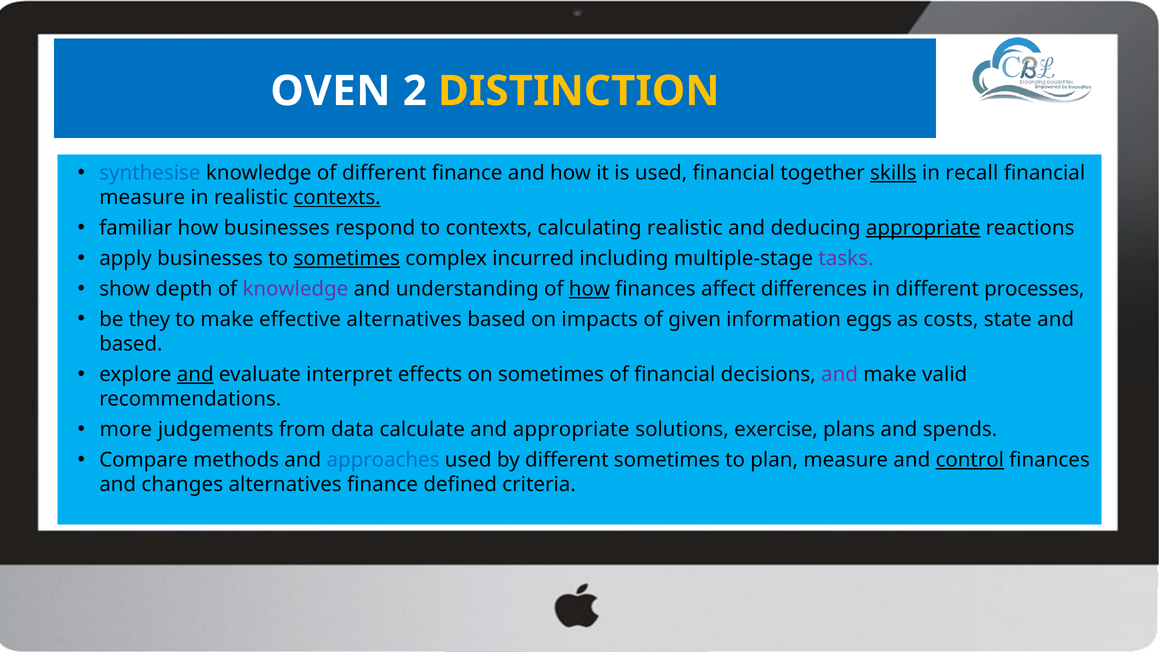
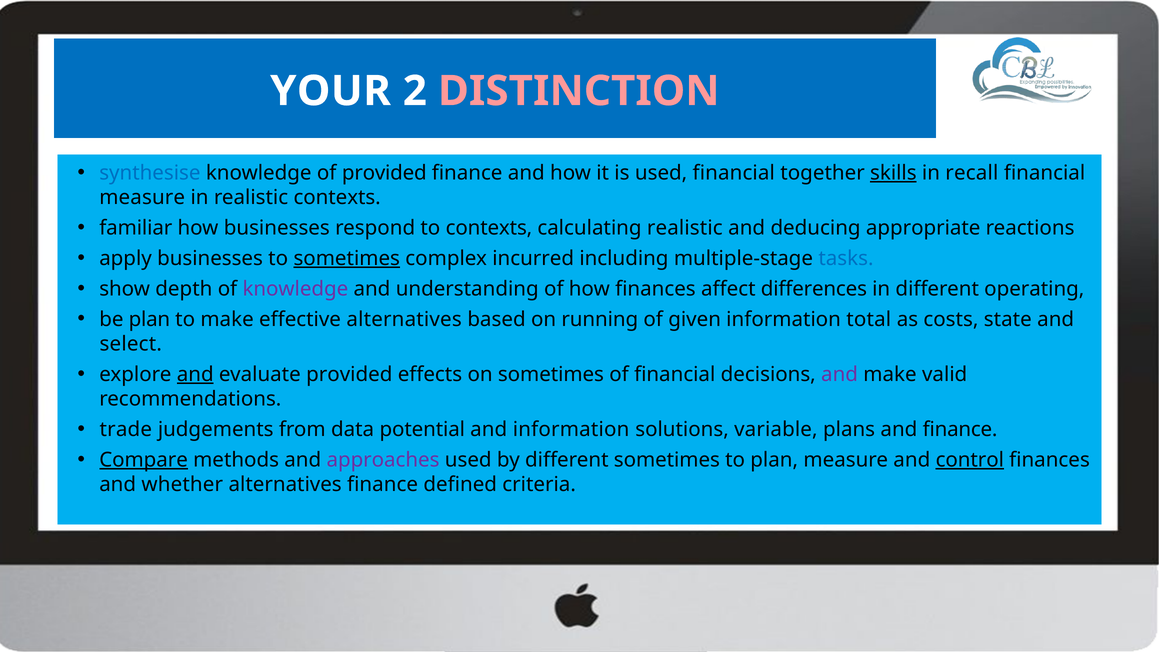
OVEN: OVEN -> YOUR (330, 91)
DISTINCTION colour: yellow -> pink (579, 91)
of different: different -> provided (384, 173)
contexts underline: present -> none (337, 198)
appropriate underline: present -> none (923, 228)
tasks colour: purple -> blue (846, 258)
how underline: present -> none (589, 289)
processes: processes -> operating (1034, 289)
be they: they -> plan (149, 319)
impacts: impacts -> running (600, 319)
eggs: eggs -> total (869, 319)
based: based -> select (131, 344)
evaluate interpret: interpret -> provided (349, 374)
more: more -> trade (126, 429)
calculate: calculate -> potential (422, 429)
and appropriate: appropriate -> information (571, 429)
exercise: exercise -> variable (776, 429)
and spends: spends -> finance (960, 429)
Compare underline: none -> present (144, 460)
approaches colour: blue -> purple (383, 460)
changes: changes -> whether (182, 485)
